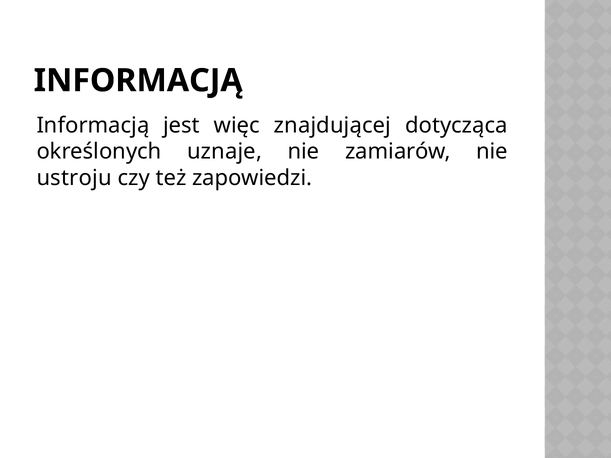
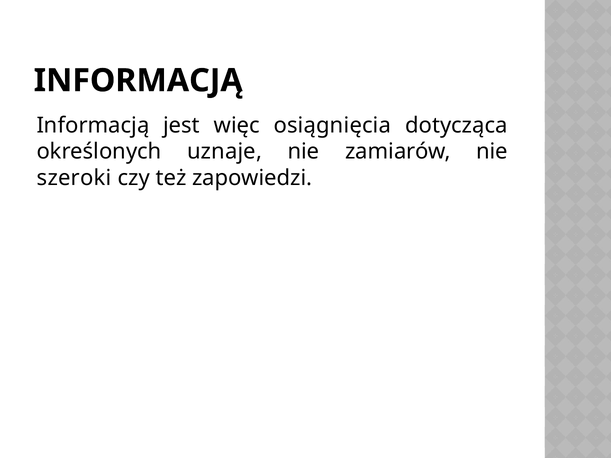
znajdującej: znajdującej -> osiągnięcia (332, 125)
ustroju: ustroju -> szeroki (74, 178)
